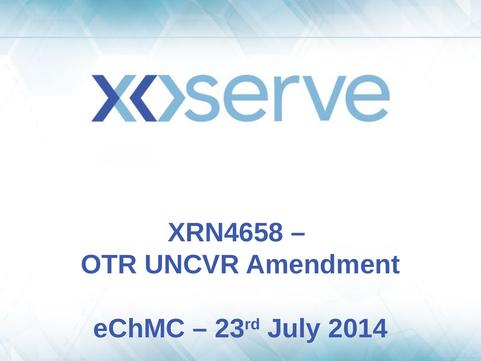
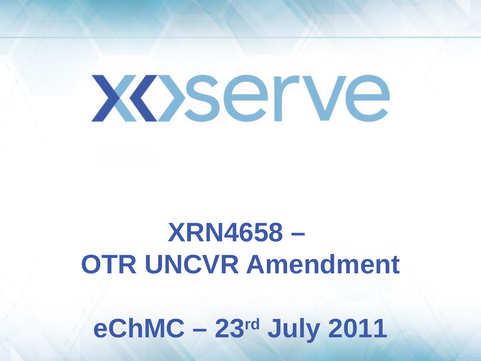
2014: 2014 -> 2011 (358, 329)
